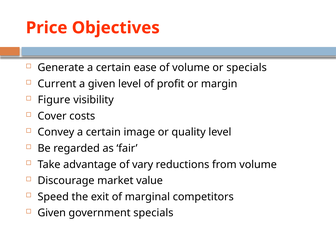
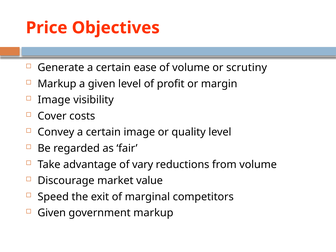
or specials: specials -> scrutiny (247, 68)
Current: Current -> Markup (57, 84)
Figure: Figure -> Image (54, 100)
government specials: specials -> markup (153, 213)
